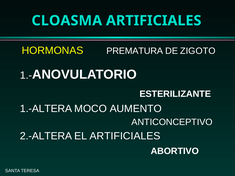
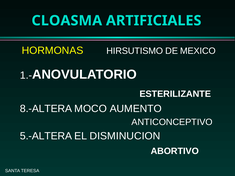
PREMATURA: PREMATURA -> HIRSUTISMO (135, 51)
ZIGOTO: ZIGOTO -> MEXICO (198, 51)
1.-ALTERA: 1.-ALTERA -> 8.-ALTERA (46, 109)
2.-ALTERA: 2.-ALTERA -> 5.-ALTERA (46, 136)
EL ARTIFICIALES: ARTIFICIALES -> DISMINUCION (125, 136)
